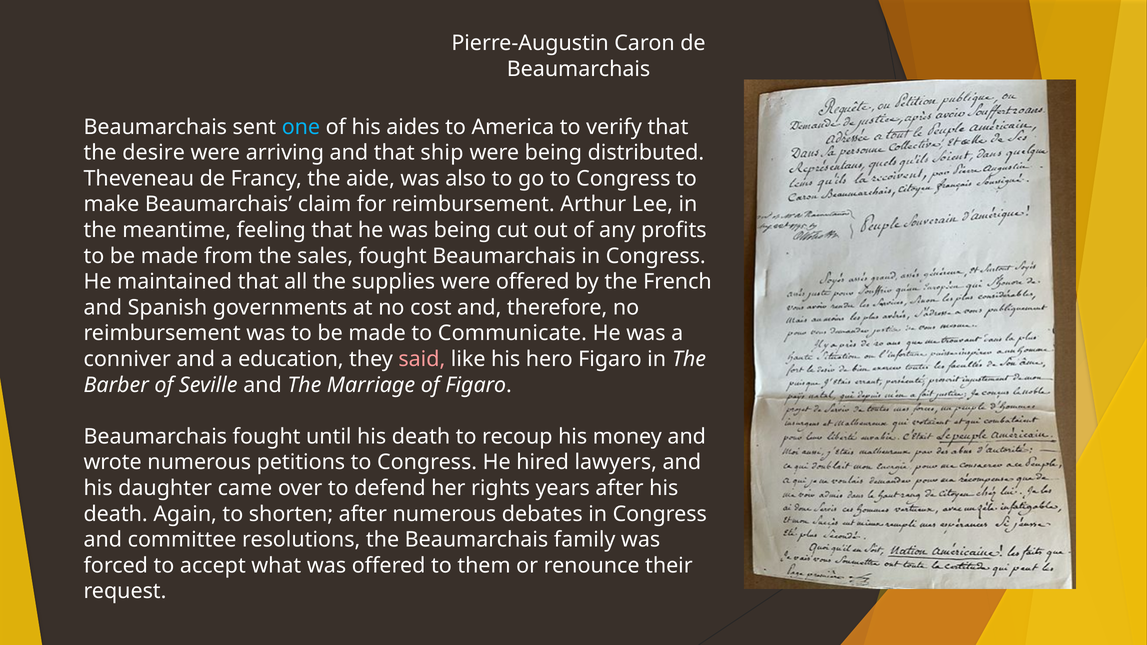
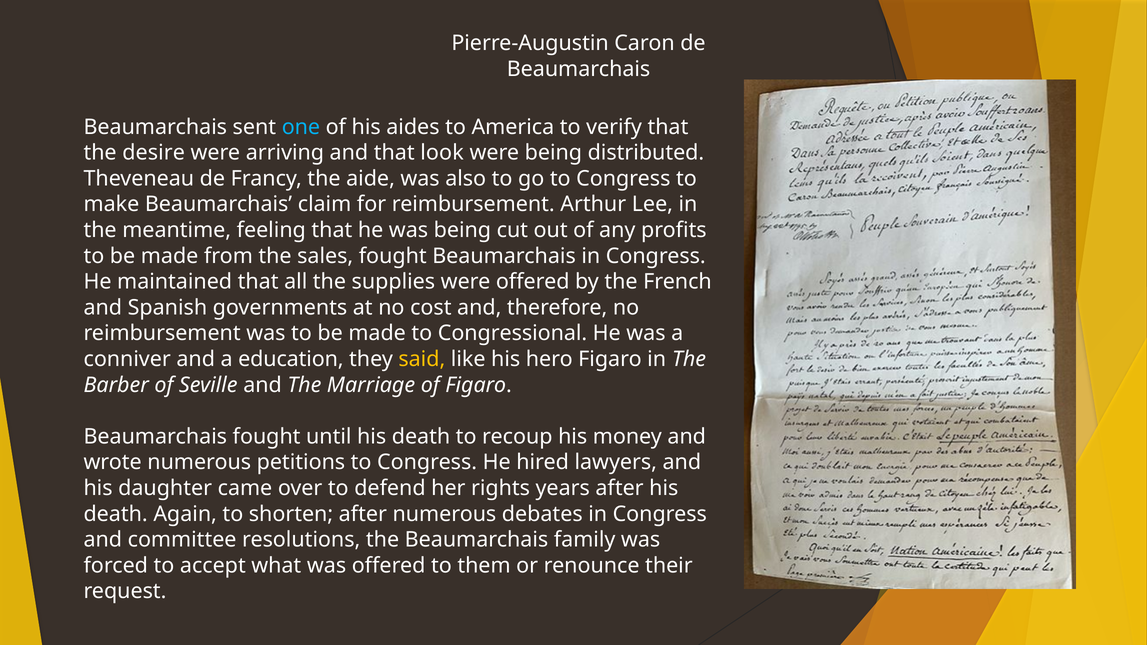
ship: ship -> look (442, 153)
Communicate: Communicate -> Congressional (513, 333)
said colour: pink -> yellow (422, 359)
